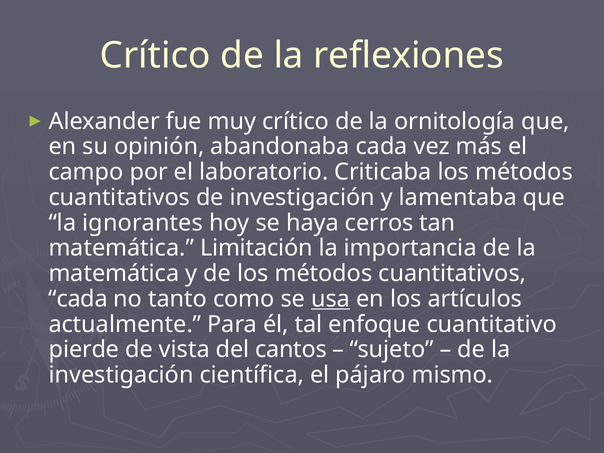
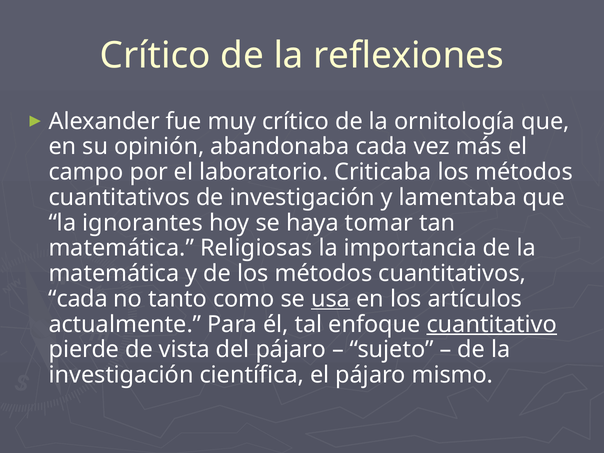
cerros: cerros -> tomar (379, 223)
Limitación: Limitación -> Religiosas (256, 248)
cuantitativo underline: none -> present (492, 324)
del cantos: cantos -> pájaro (291, 350)
